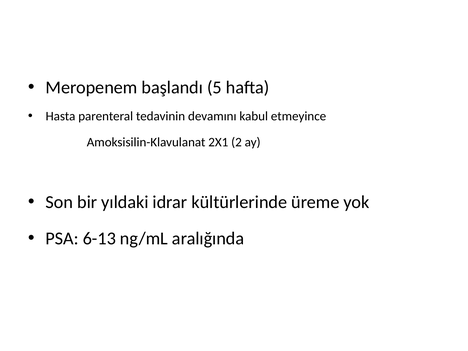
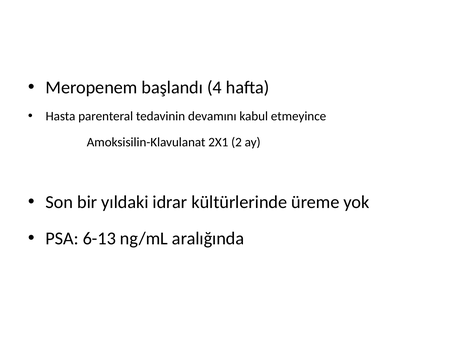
5: 5 -> 4 (214, 88)
